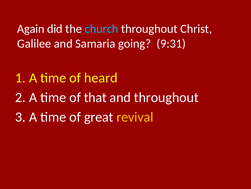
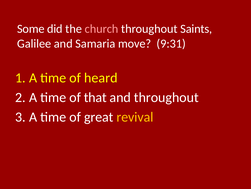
Again: Again -> Some (31, 29)
church colour: light blue -> pink (102, 29)
Christ: Christ -> Saints (196, 29)
going: going -> move (135, 43)
